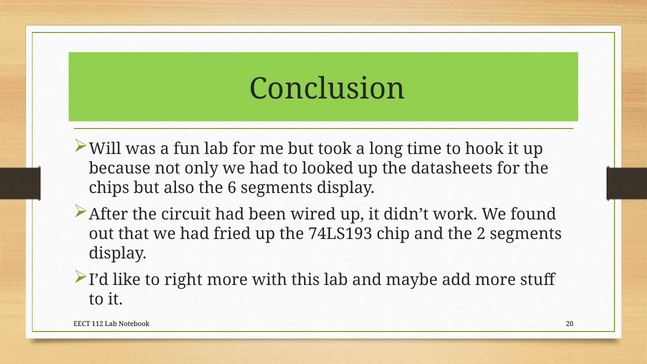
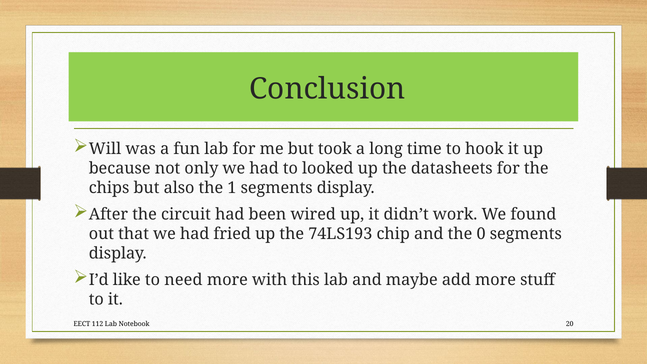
6: 6 -> 1 (232, 188)
2: 2 -> 0 (481, 234)
right: right -> need (183, 280)
